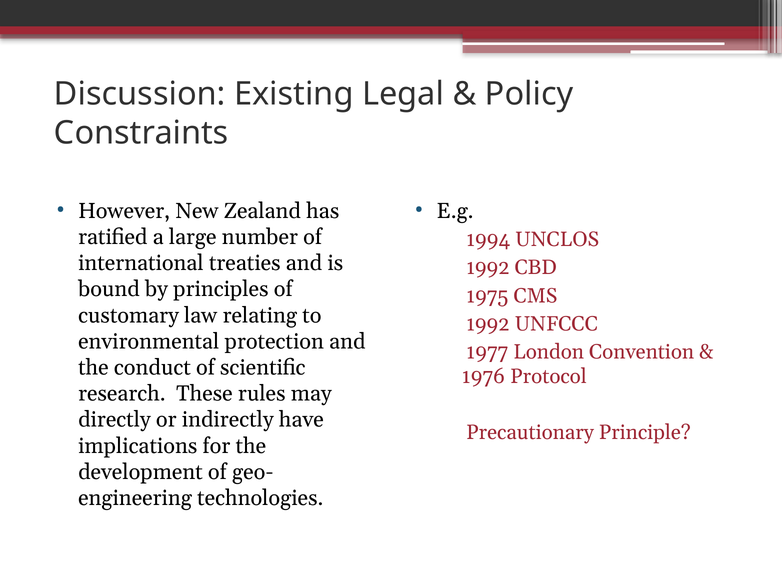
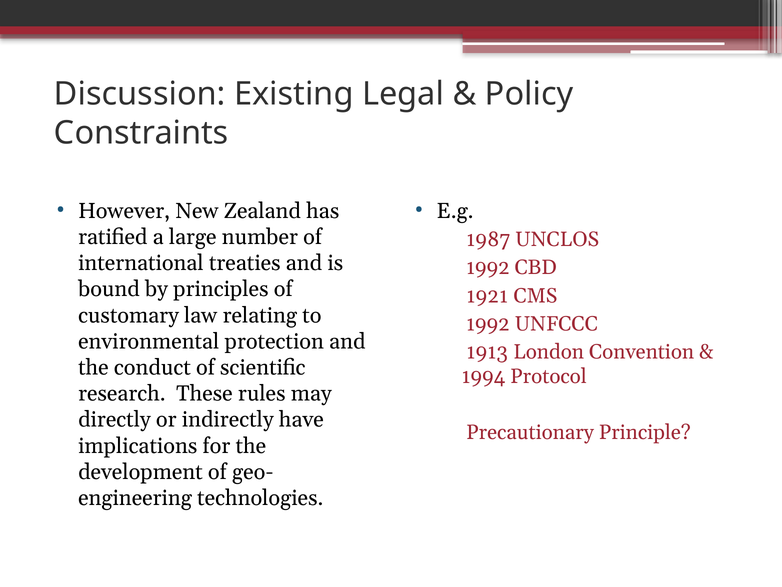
1994: 1994 -> 1987 (488, 239)
1975: 1975 -> 1921 (487, 295)
1977: 1977 -> 1913 (487, 351)
1976: 1976 -> 1994 (483, 376)
